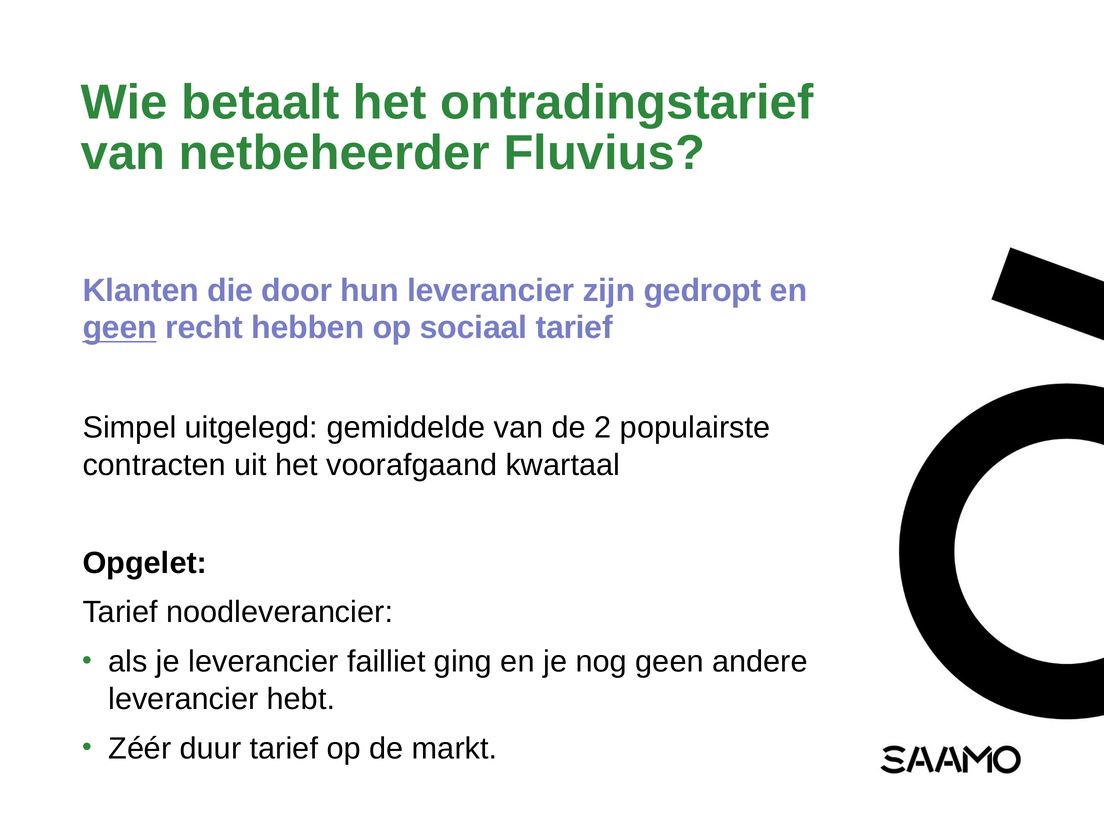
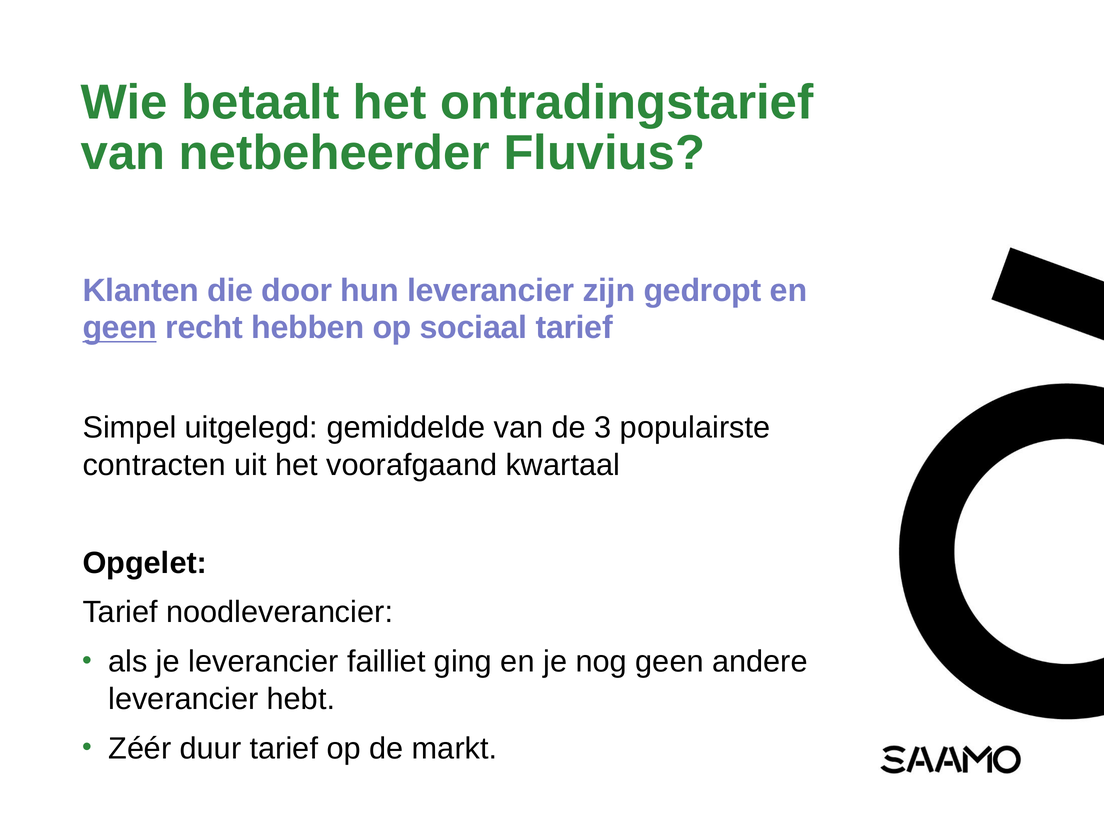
2: 2 -> 3 (603, 428)
